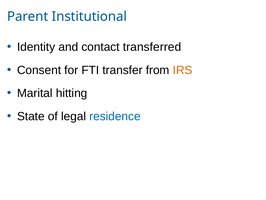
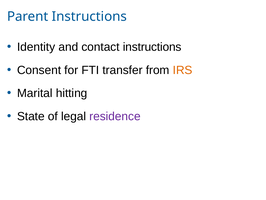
Parent Institutional: Institutional -> Instructions (89, 17)
contact transferred: transferred -> instructions (152, 47)
residence colour: blue -> purple (115, 116)
